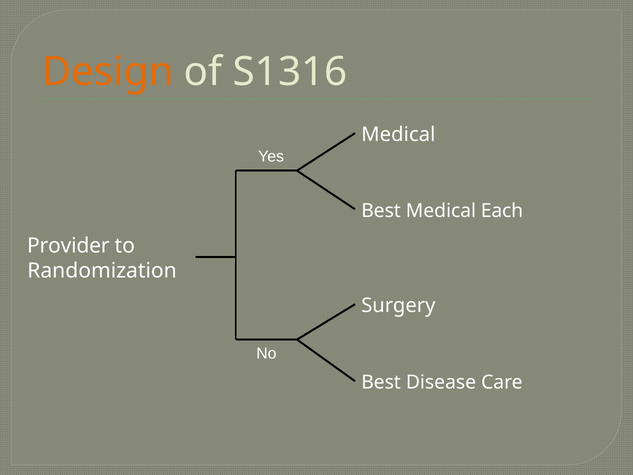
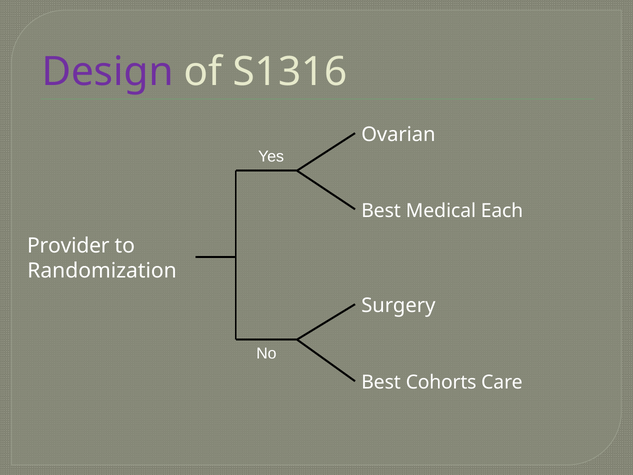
Design colour: orange -> purple (108, 72)
Medical: Medical -> Ovarian (398, 135)
Disease: Disease -> Cohorts (441, 382)
